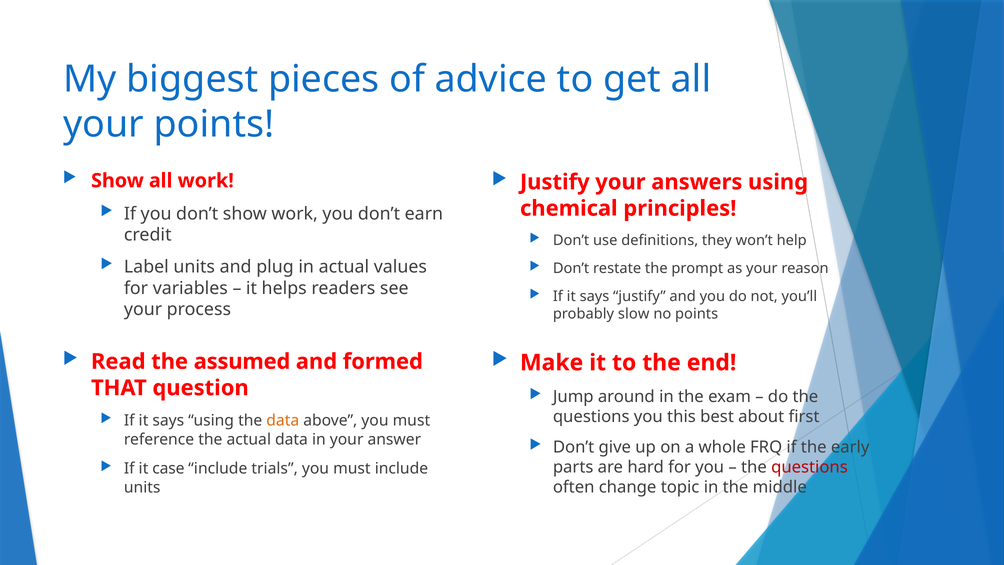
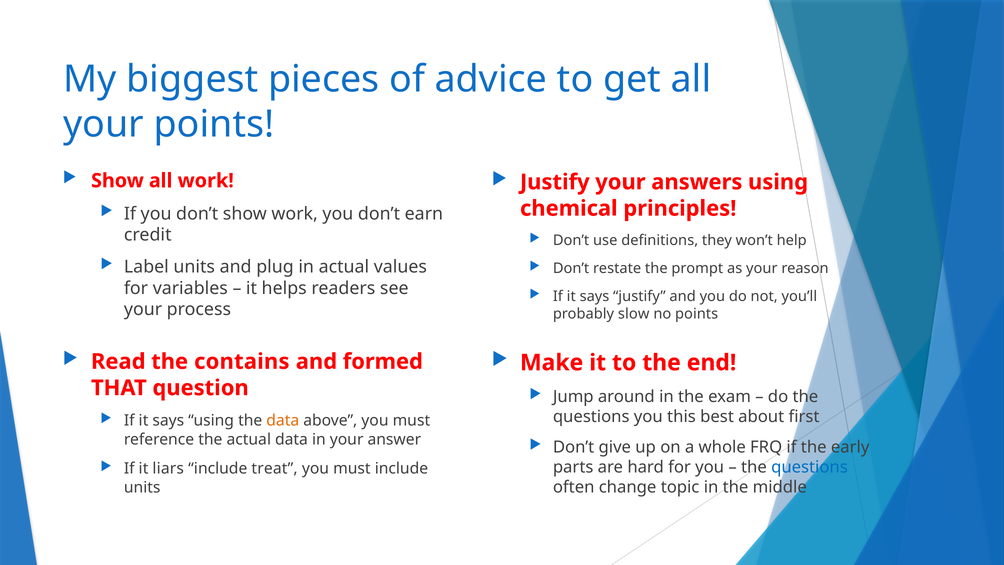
assumed: assumed -> contains (242, 361)
case: case -> liars (168, 469)
trials: trials -> treat (275, 469)
questions colour: red -> blue (809, 467)
